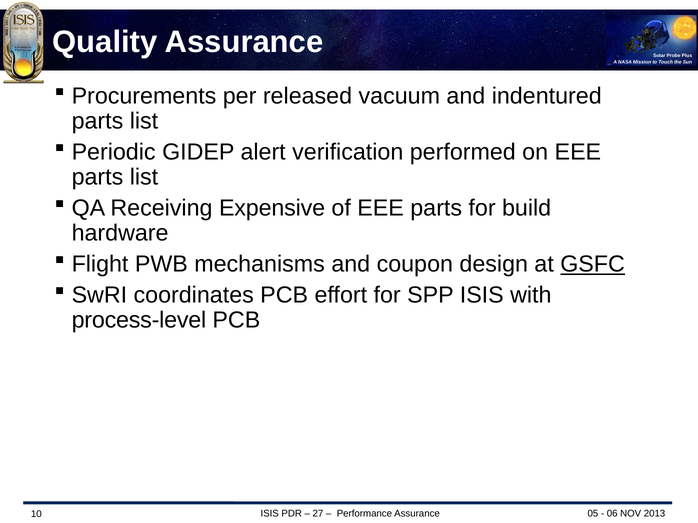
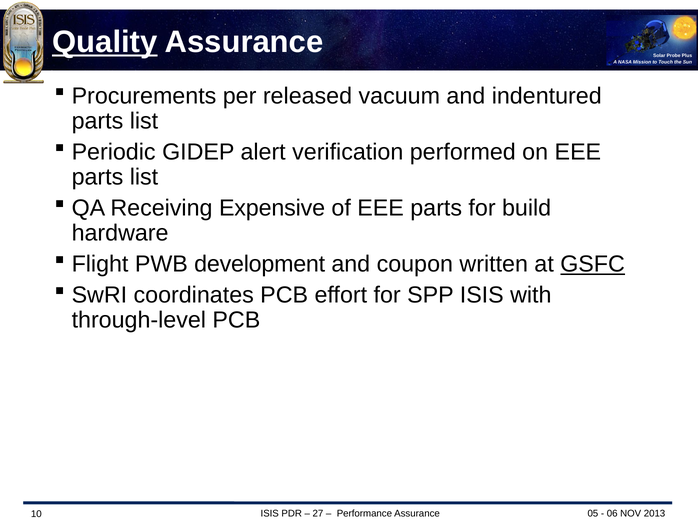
Quality underline: none -> present (105, 42)
mechanisms: mechanisms -> development (260, 264)
design: design -> written (494, 264)
process-level: process-level -> through-level (139, 320)
